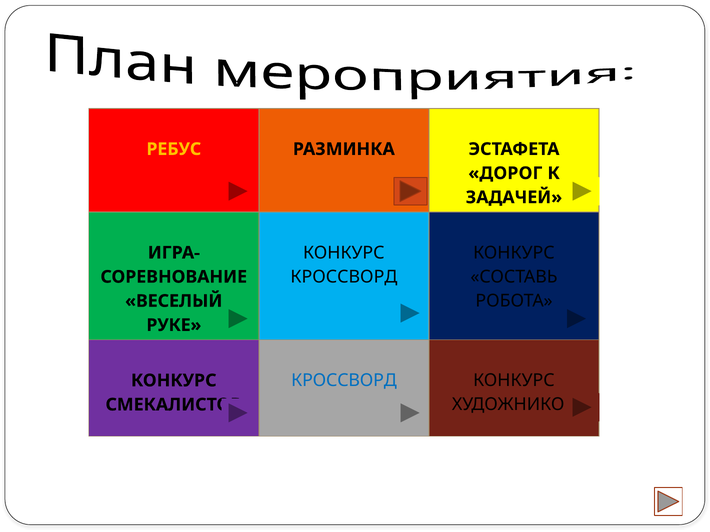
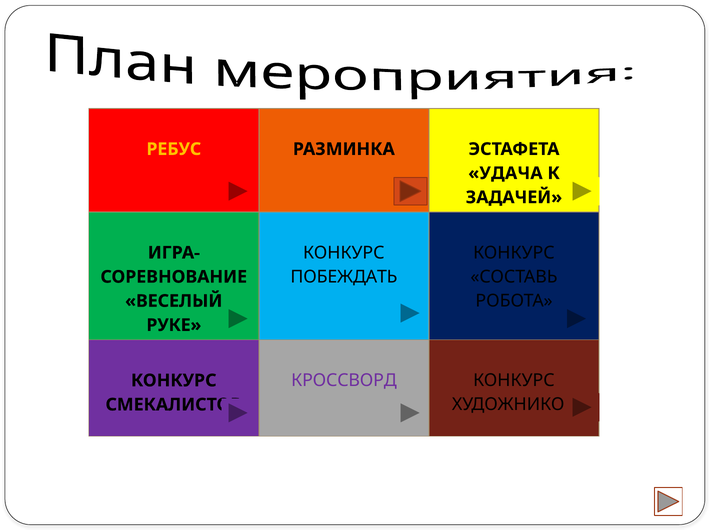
ДОРОГ: ДОРОГ -> УДАЧА (505, 173)
КРОССВОРД: КРОССВОРД -> ПОБЕЖДАТЬ (344, 277)
КРОССВОРД colour: blue -> purple (344, 381)
